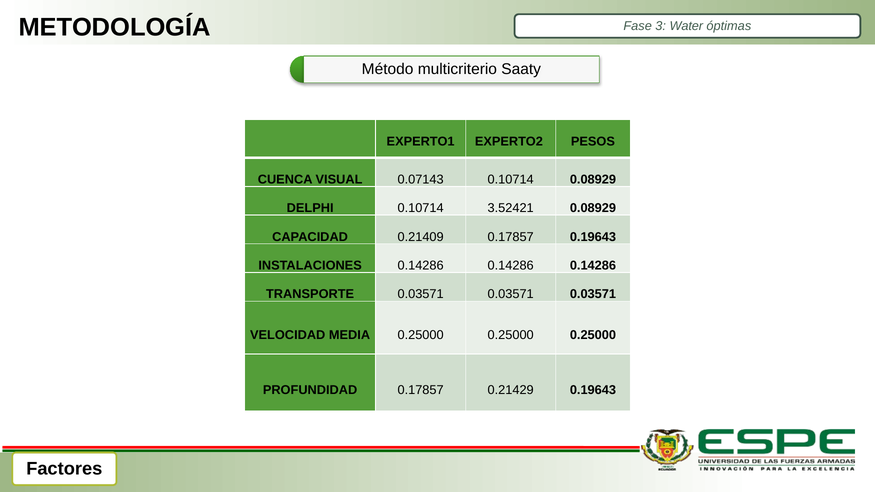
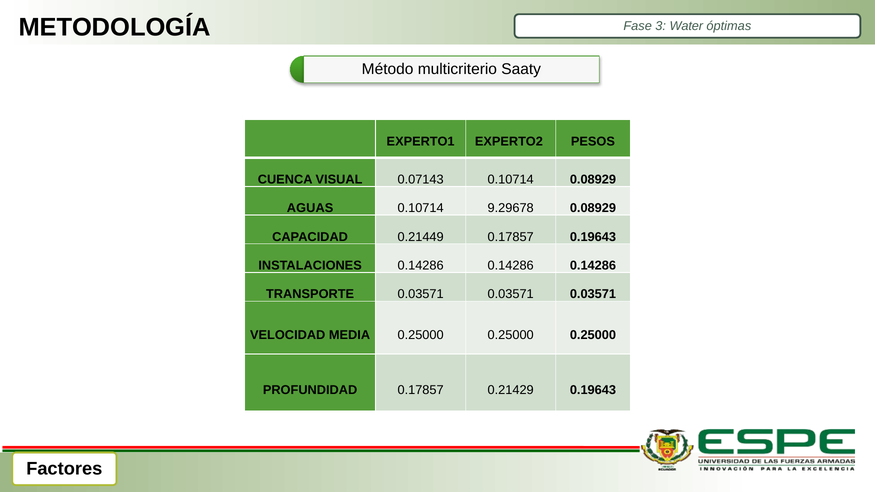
DELPHI: DELPHI -> AGUAS (310, 208)
3.52421: 3.52421 -> 9.29678 (511, 208)
0.21409: 0.21409 -> 0.21449 (421, 237)
